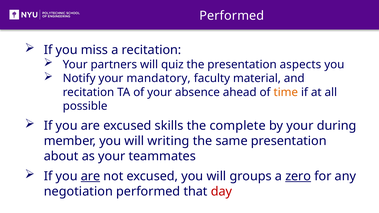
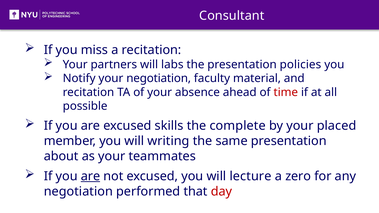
Performed: Performed -> Consultant (232, 16)
quiz: quiz -> labs (172, 65)
aspects: aspects -> policies (300, 65)
your mandatory: mandatory -> negotiation (159, 78)
time colour: orange -> red (286, 92)
during: during -> placed (337, 126)
groups: groups -> lecture (251, 176)
zero underline: present -> none (298, 176)
